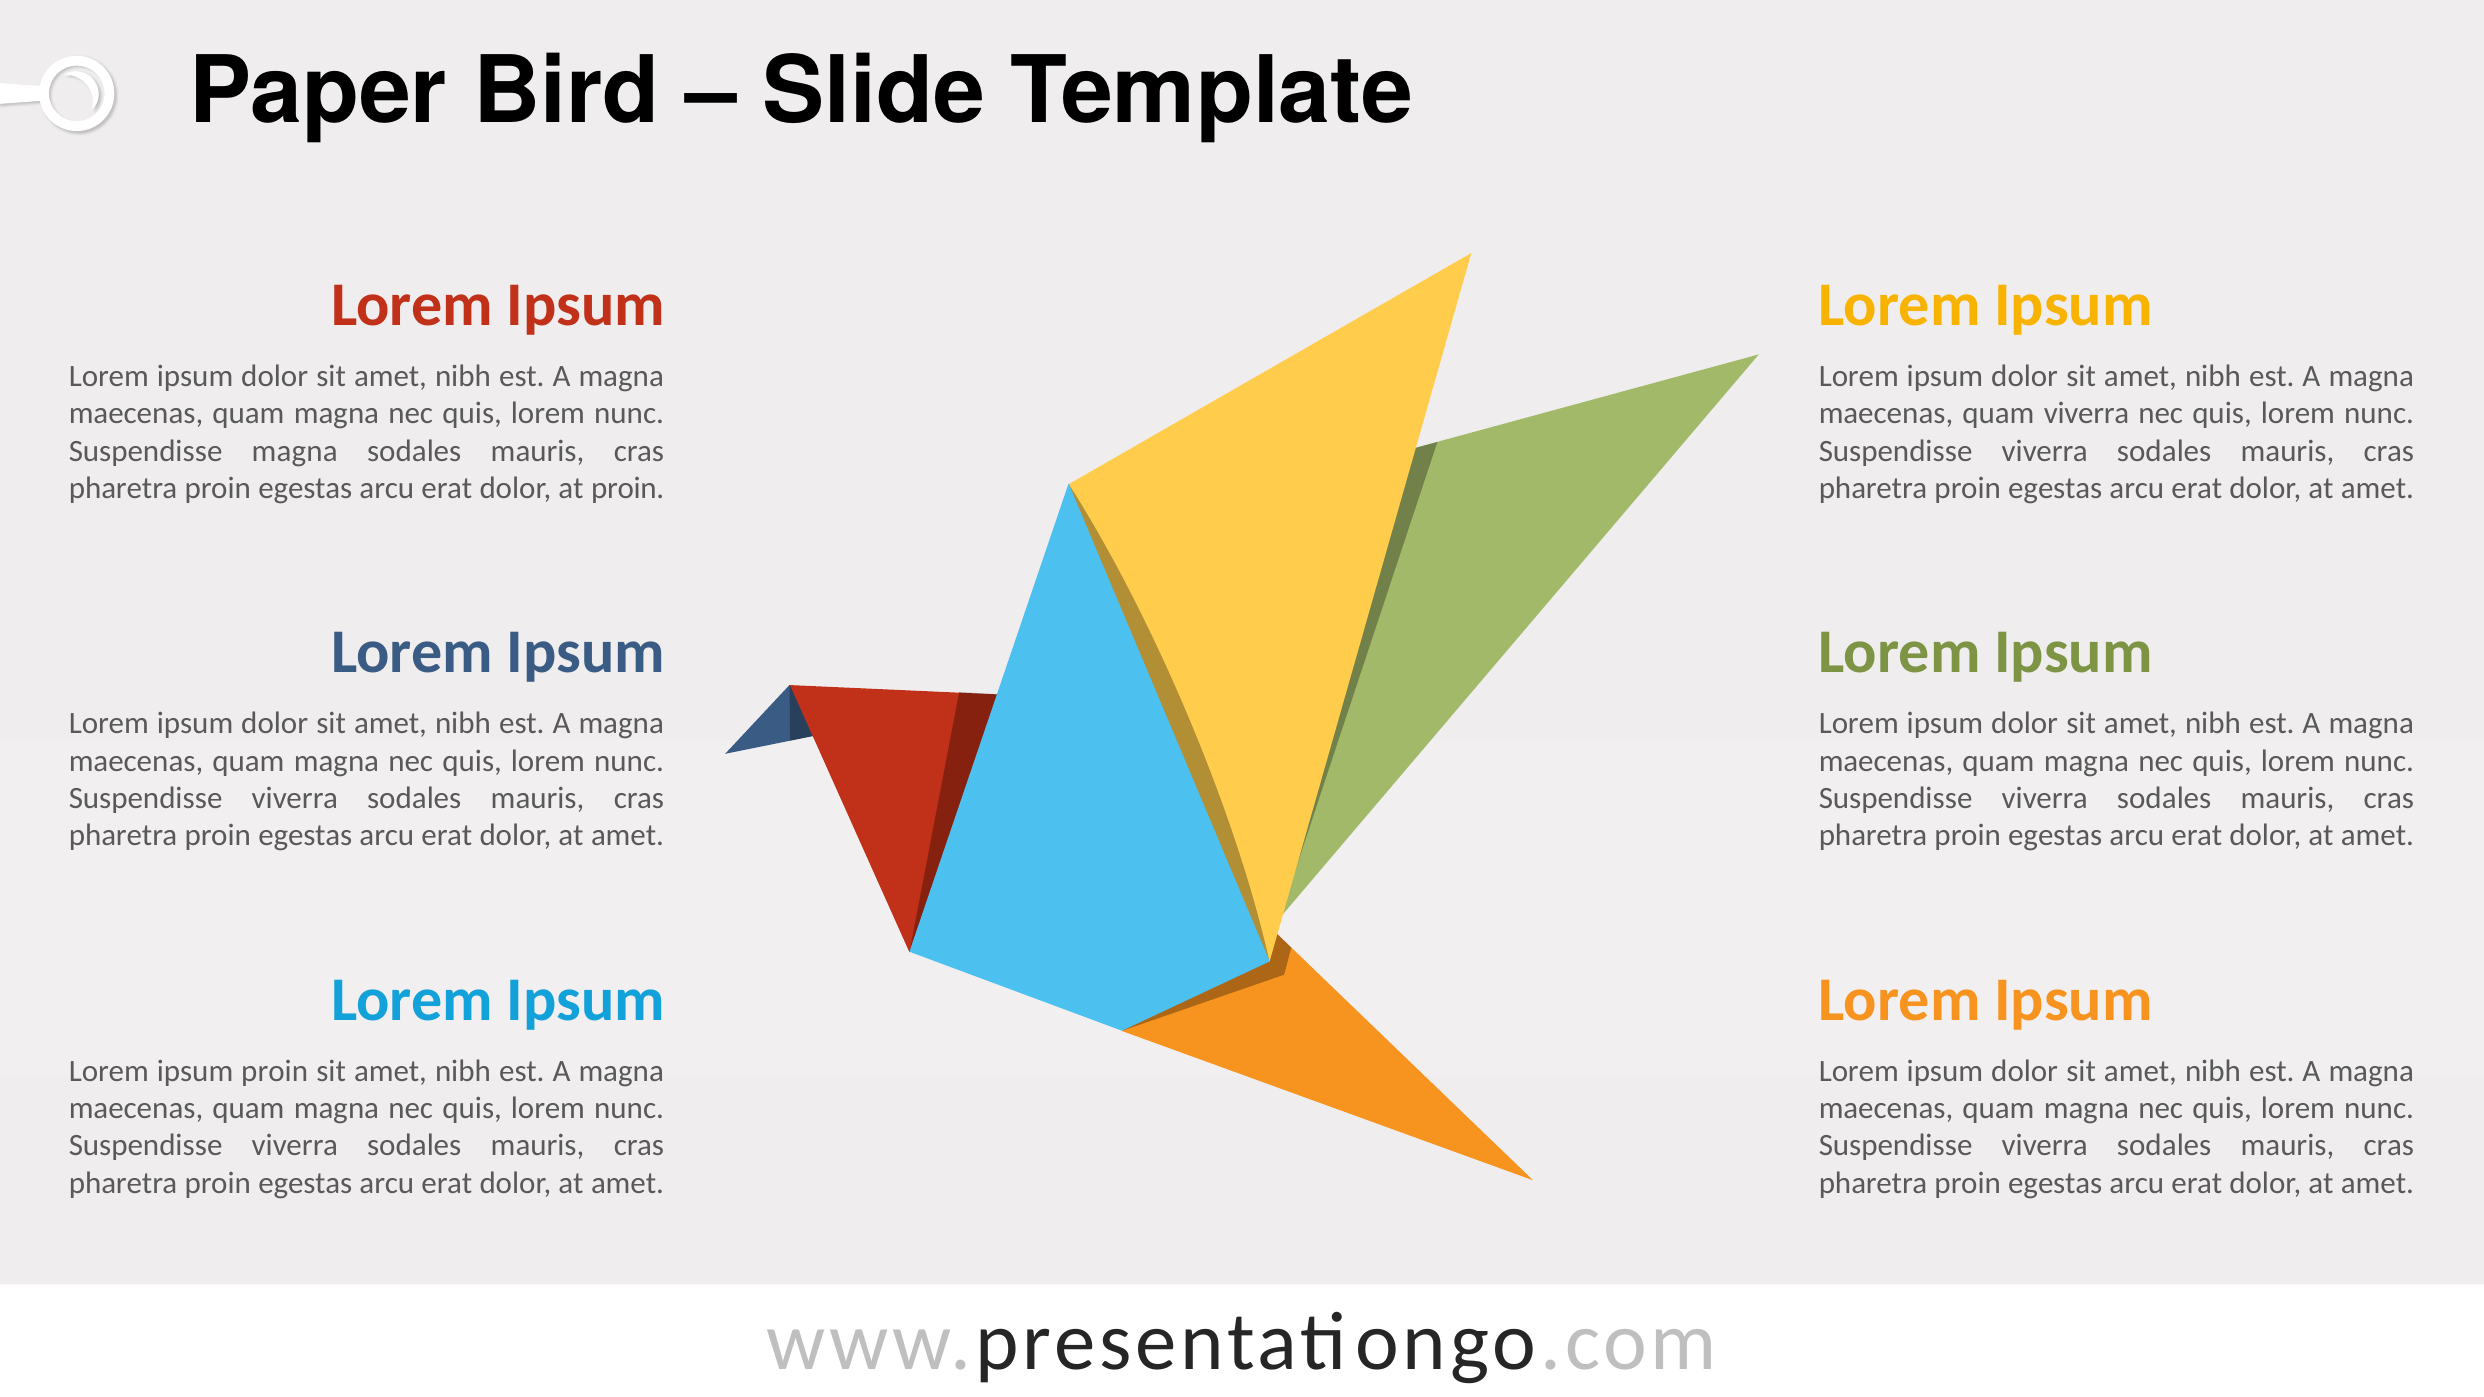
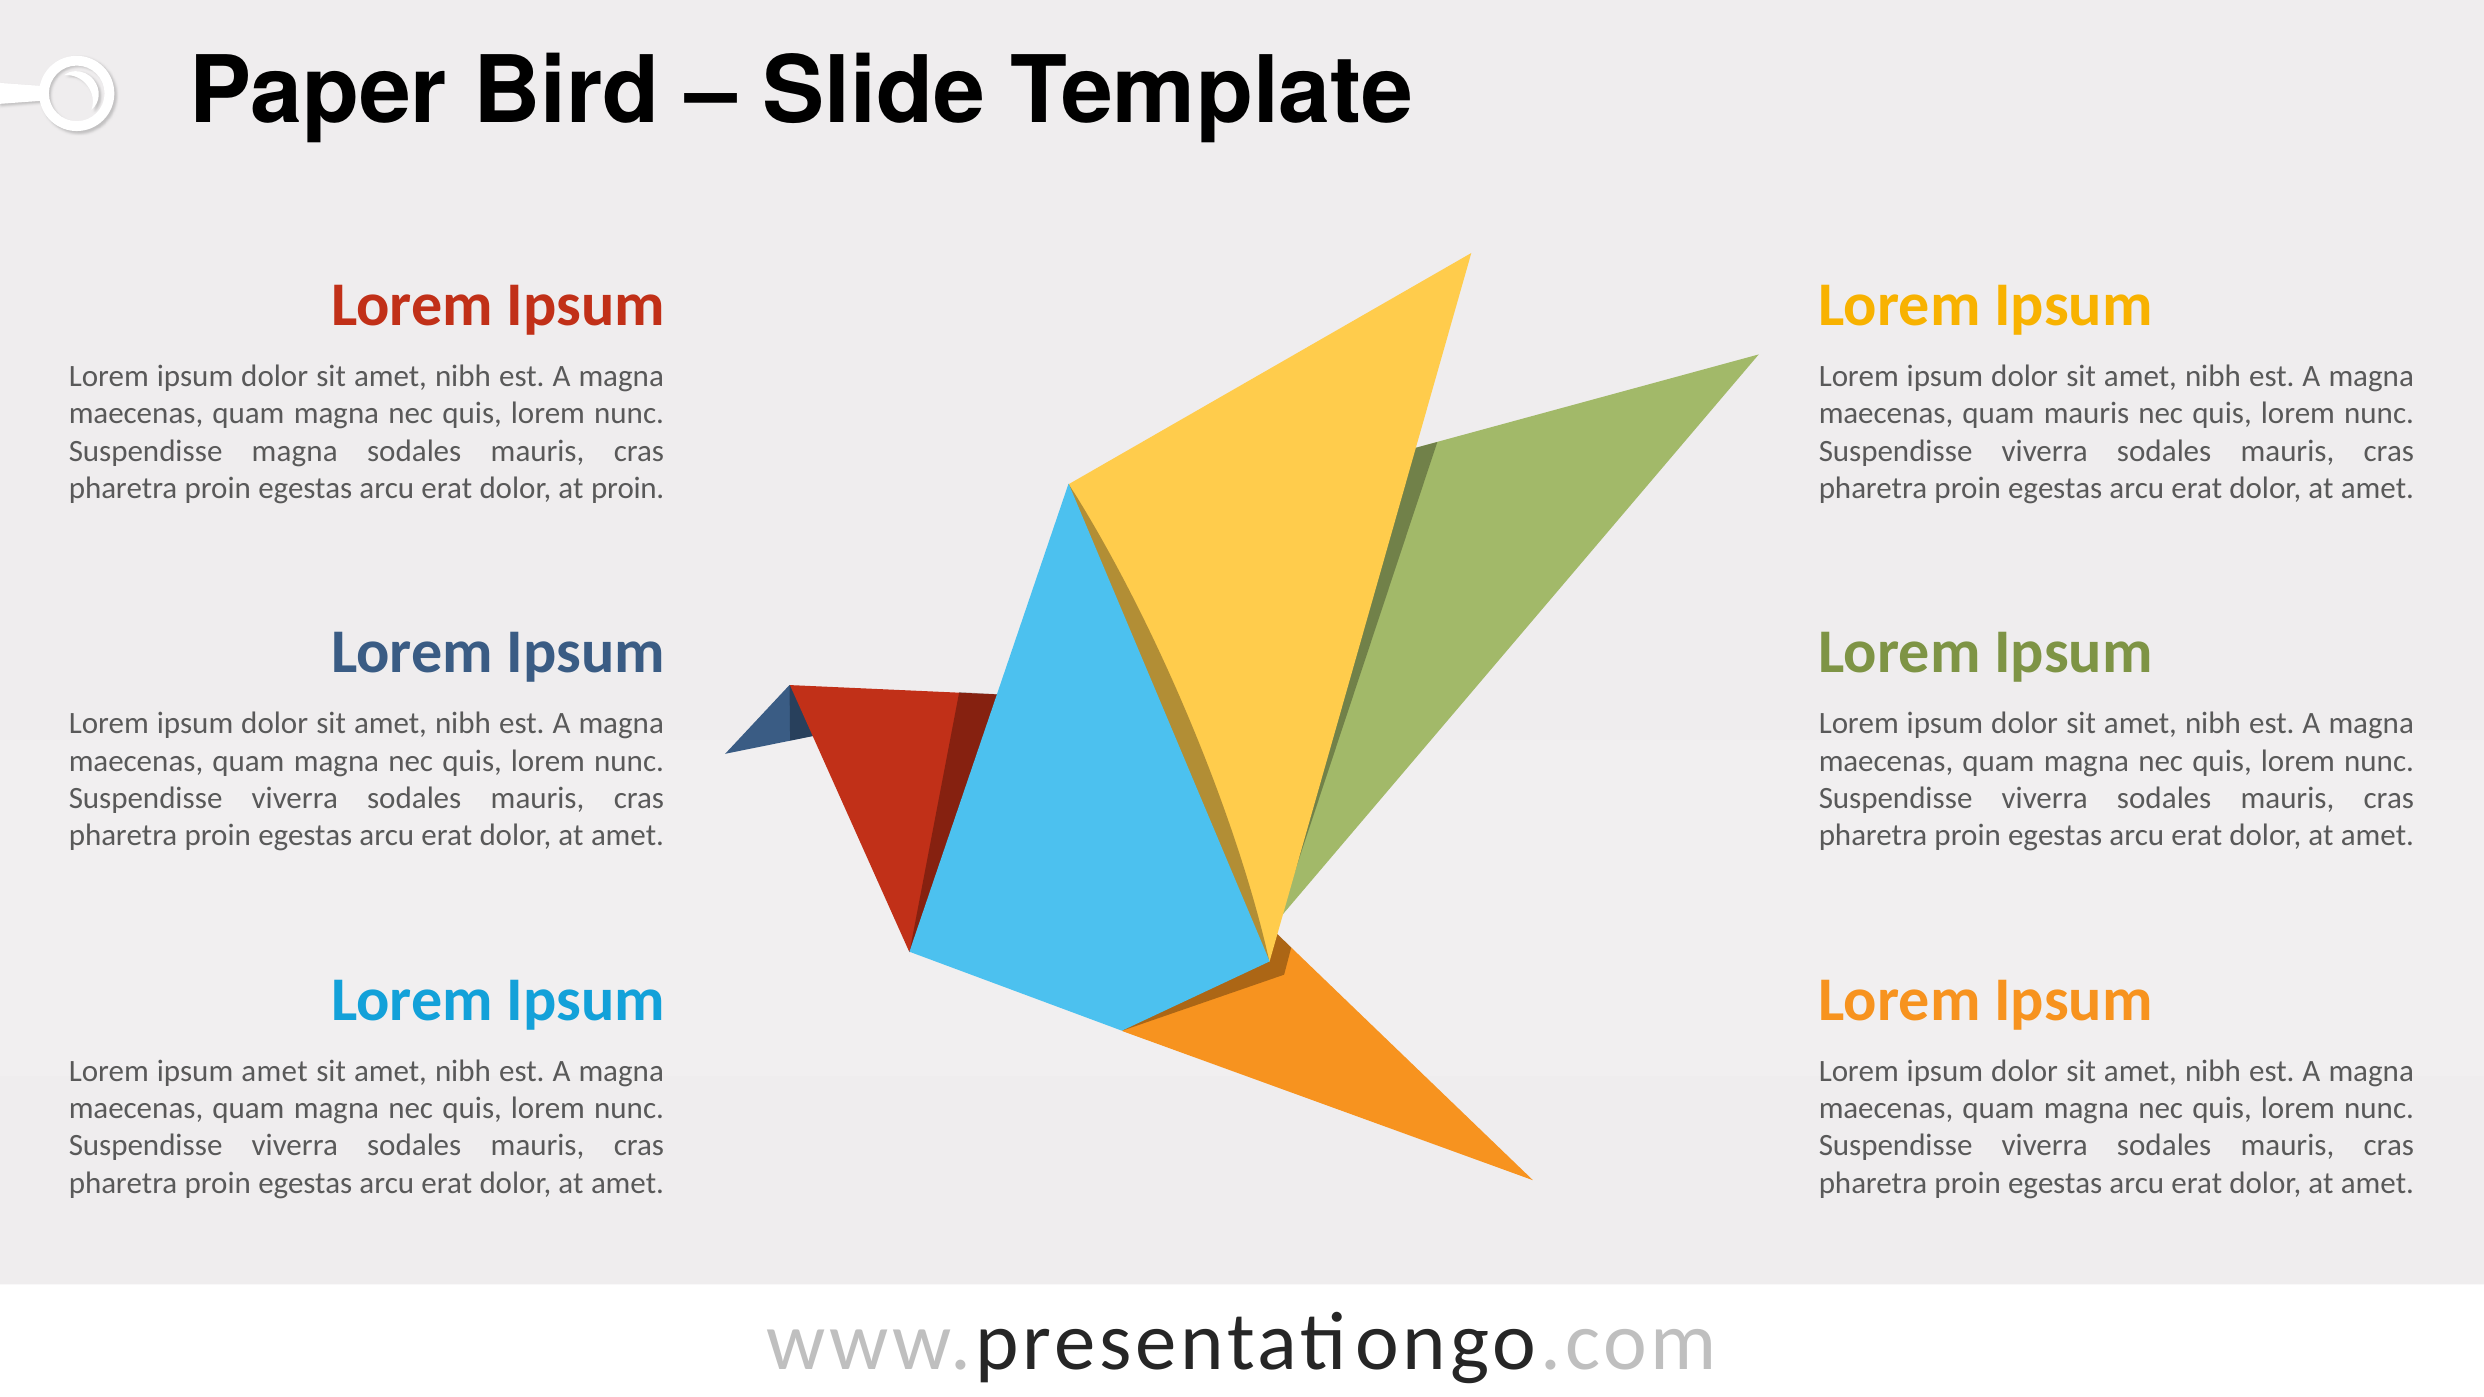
quam viverra: viverra -> mauris (2086, 414)
ipsum proin: proin -> amet (274, 1071)
